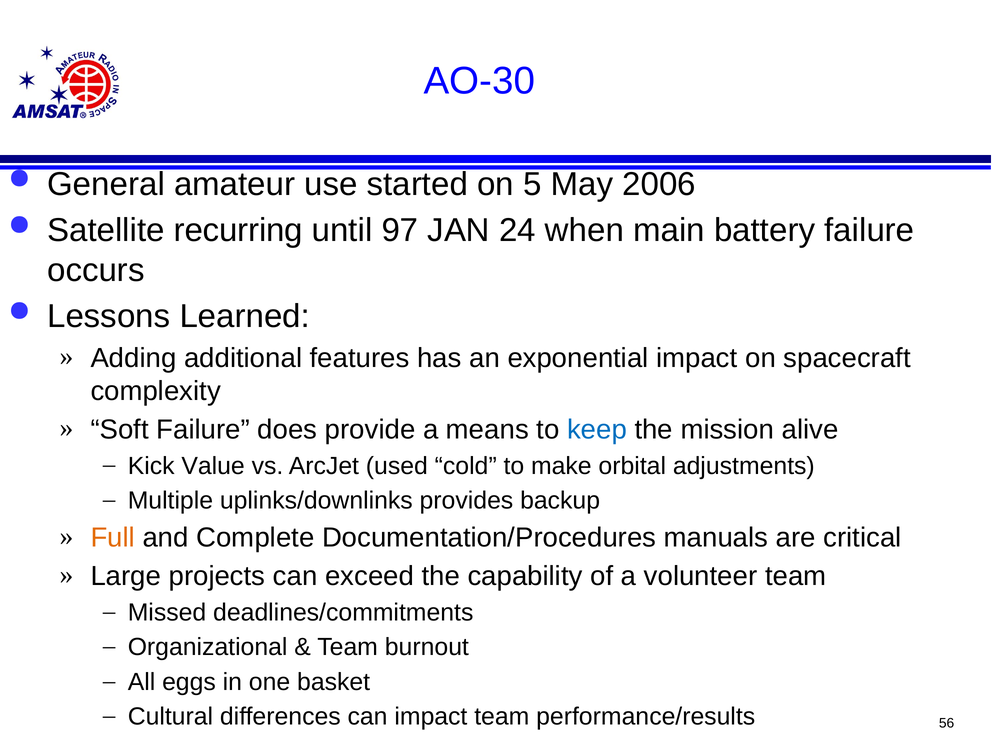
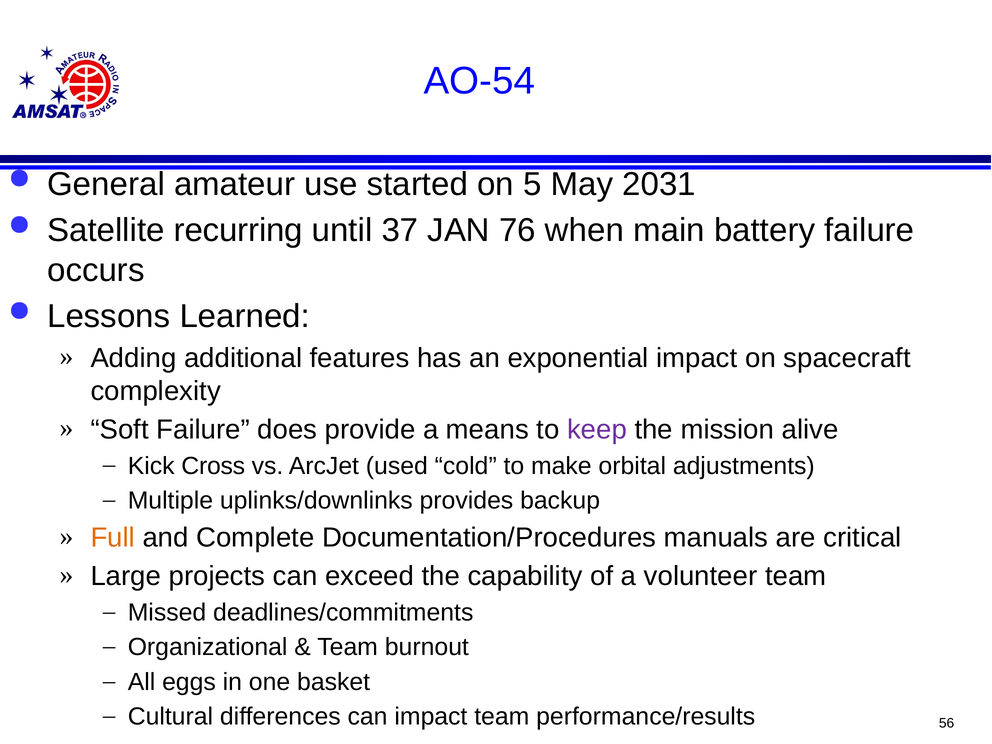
AO-30: AO-30 -> AO-54 (479, 81)
2006: 2006 -> 2031 (659, 184)
97: 97 -> 37 (400, 231)
24: 24 -> 76 (517, 231)
keep colour: blue -> purple (597, 430)
Value: Value -> Cross (213, 466)
